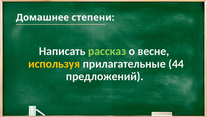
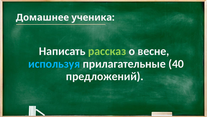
степени: степени -> ученика (93, 17)
используя colour: yellow -> light blue (54, 64)
44: 44 -> 40 (176, 64)
